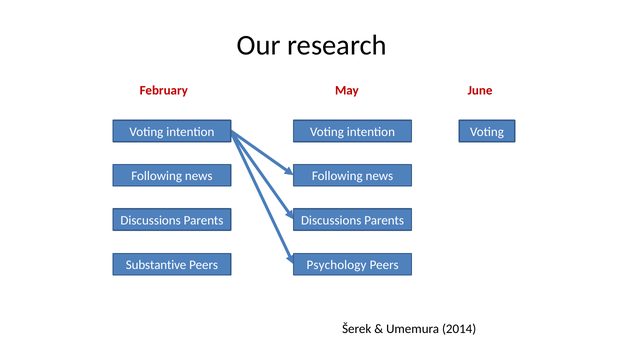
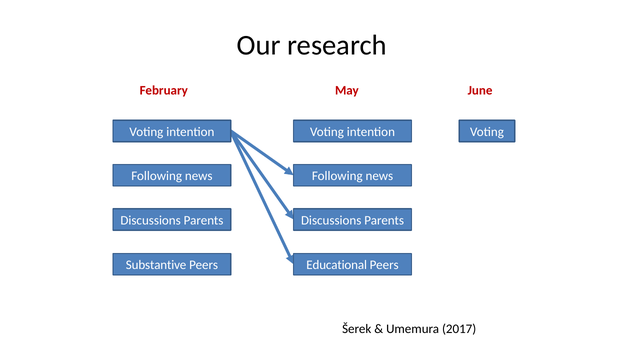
Psychology: Psychology -> Educational (337, 265)
2014: 2014 -> 2017 (459, 329)
